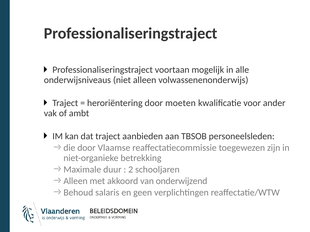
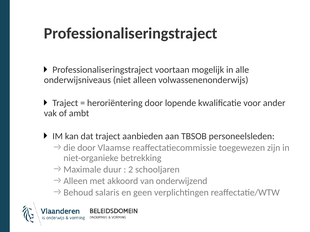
moeten: moeten -> lopende (181, 103)
